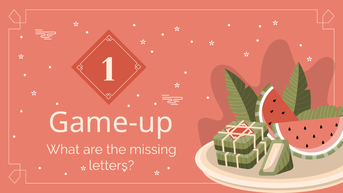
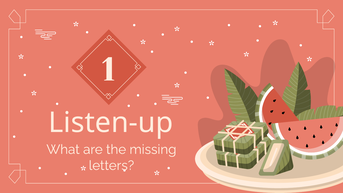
Game-up: Game-up -> Listen-up (111, 123)
